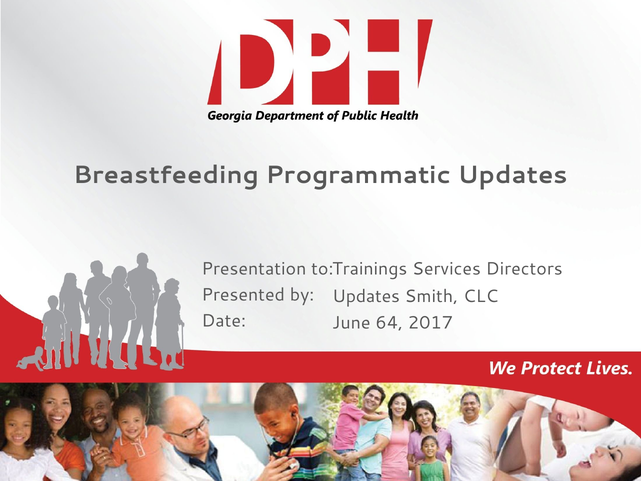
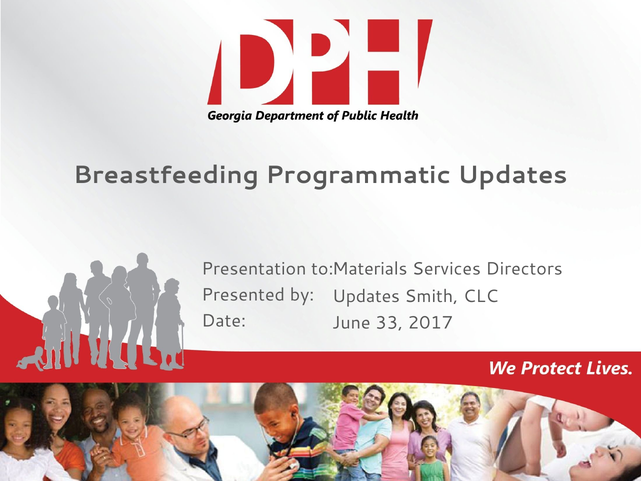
Trainings: Trainings -> Materials (370, 269)
64: 64 -> 33 (389, 323)
